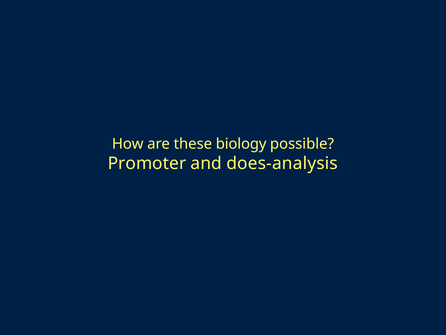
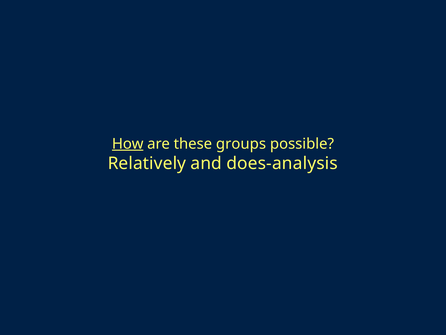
How underline: none -> present (128, 144)
biology: biology -> groups (241, 144)
Promoter: Promoter -> Relatively (147, 163)
